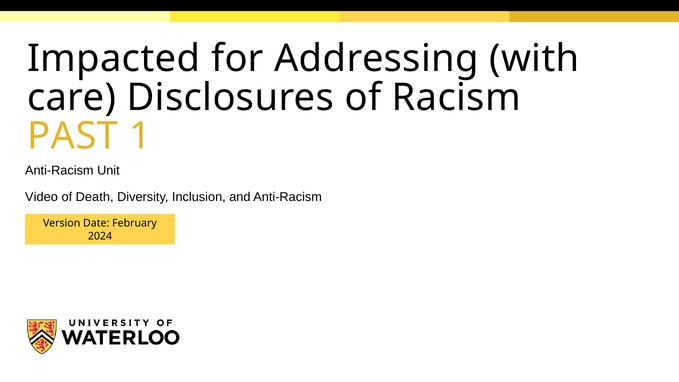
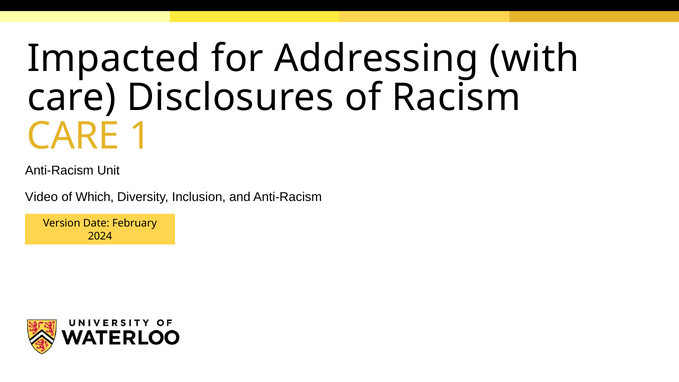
PAST: PAST -> CARE (73, 136)
Death: Death -> Which (95, 197)
